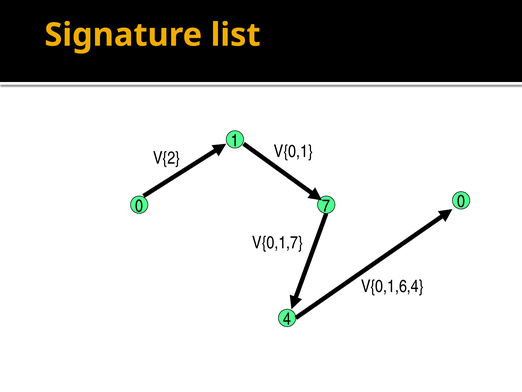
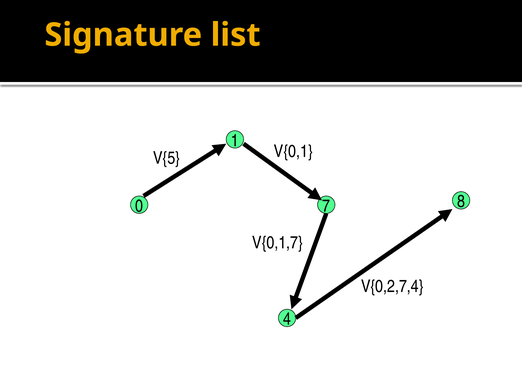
V{2: V{2 -> V{5 (167, 158)
0: 0 -> 8 (461, 201)
V{0,1,6,4: V{0,1,6,4 -> V{0,2,7,4 (392, 286)
